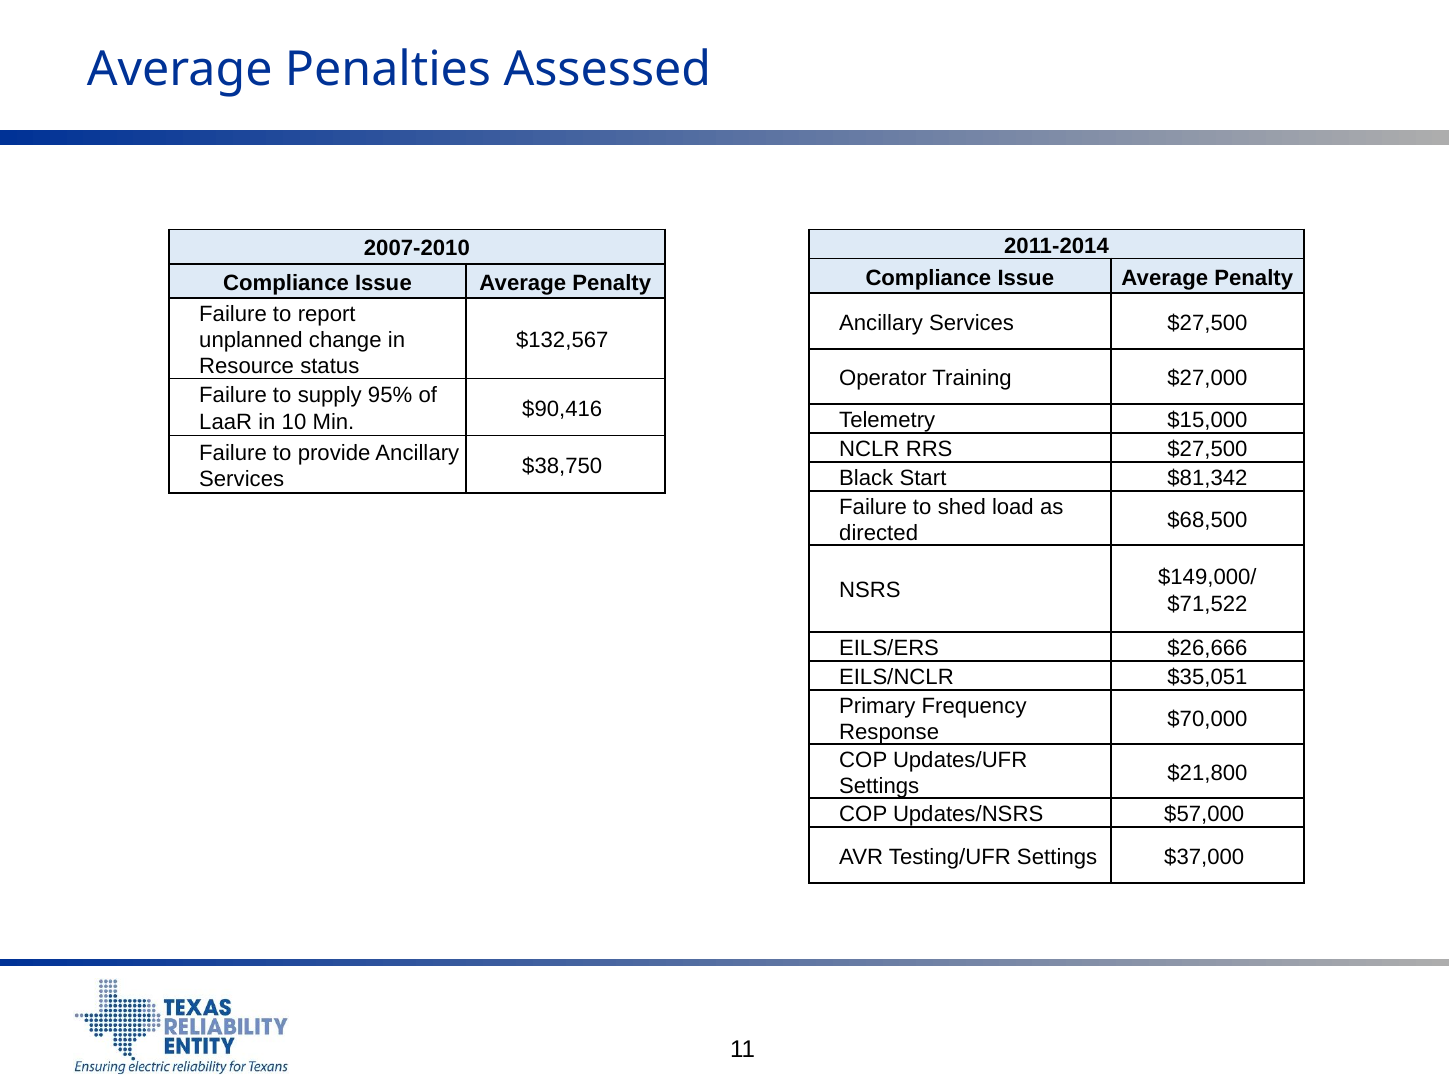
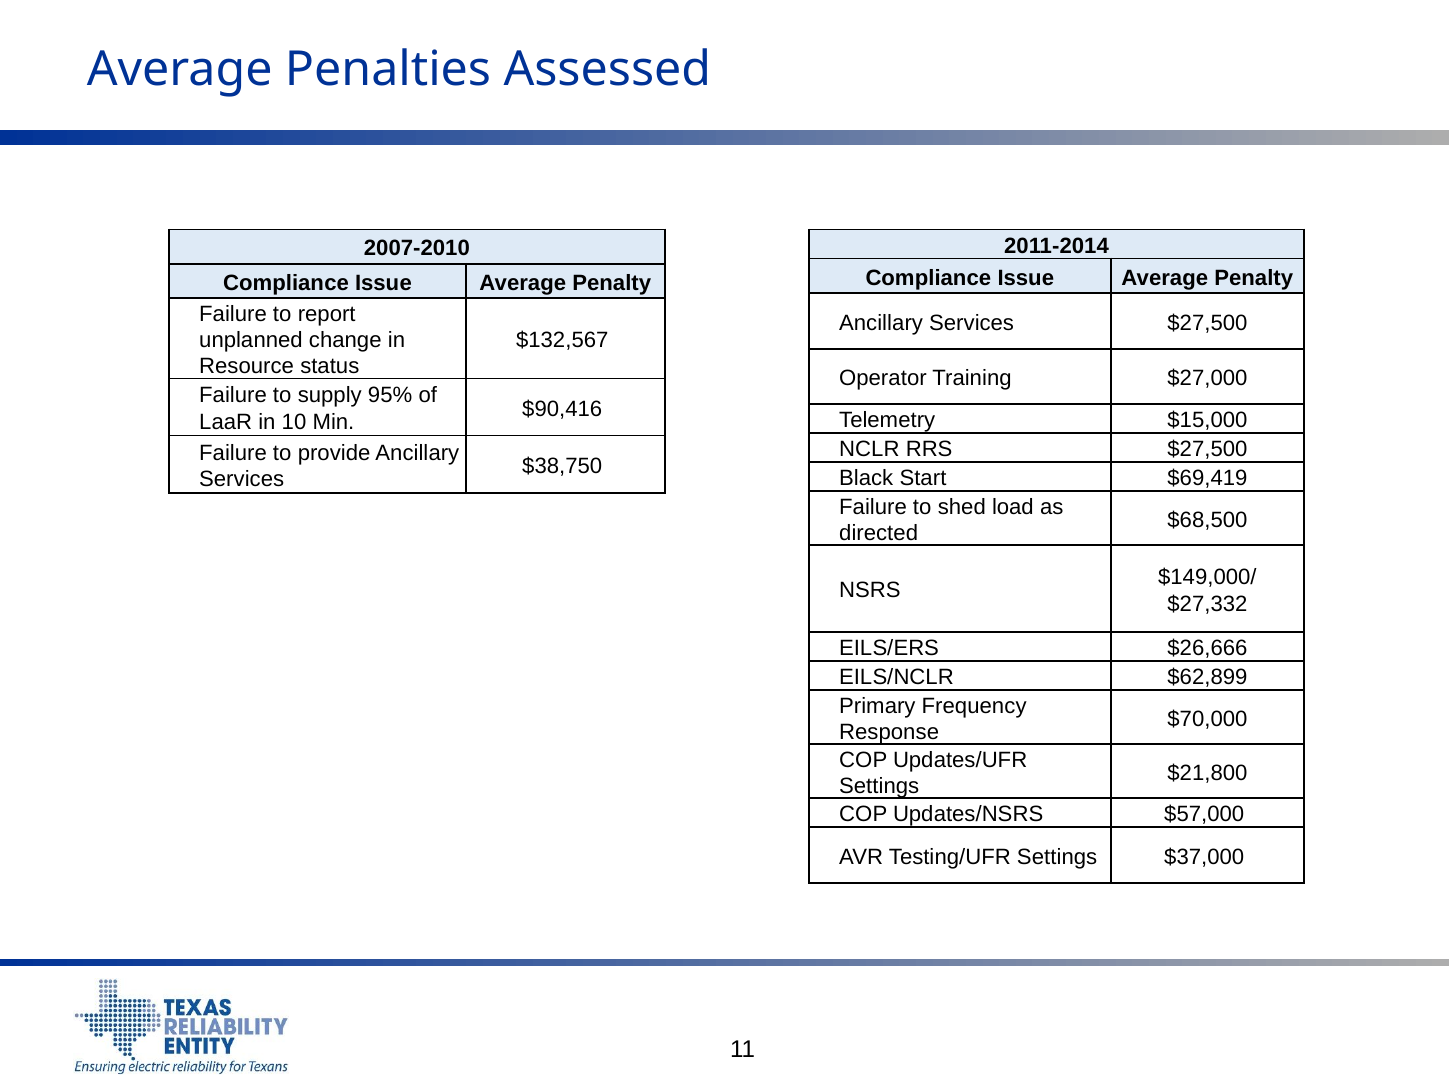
$81,342: $81,342 -> $69,419 (1207, 479)
$71,522: $71,522 -> $27,332 (1207, 604)
$35,051: $35,051 -> $62,899 (1207, 677)
